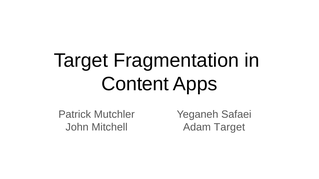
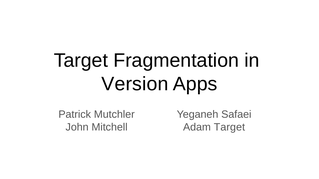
Content: Content -> Version (135, 84)
